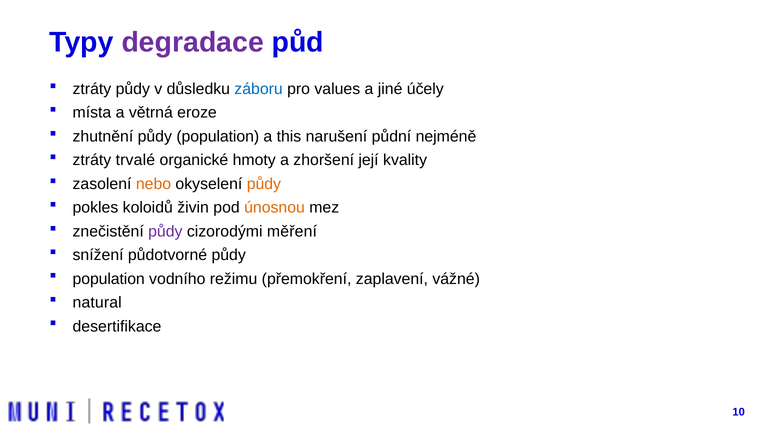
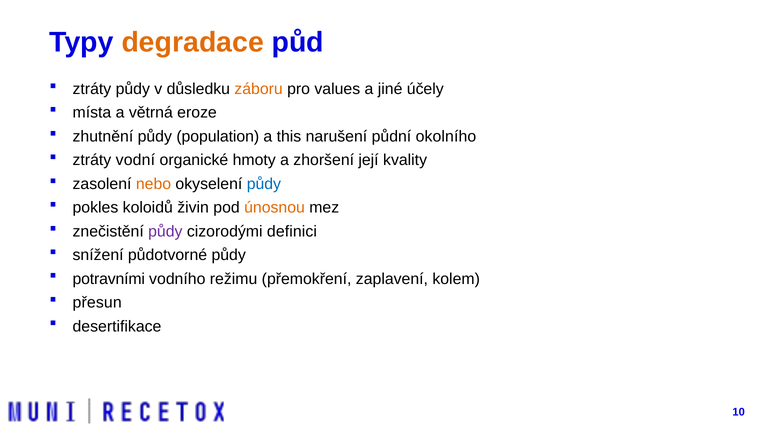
degradace colour: purple -> orange (193, 42)
záboru colour: blue -> orange (259, 89)
nejméně: nejméně -> okolního (446, 136)
trvalé: trvalé -> vodní (135, 160)
půdy colour: orange -> blue (264, 184)
měření: měření -> definici (292, 231)
population: population -> potravními (109, 279)
vážné: vážné -> kolem (456, 279)
natural: natural -> přesun (97, 303)
